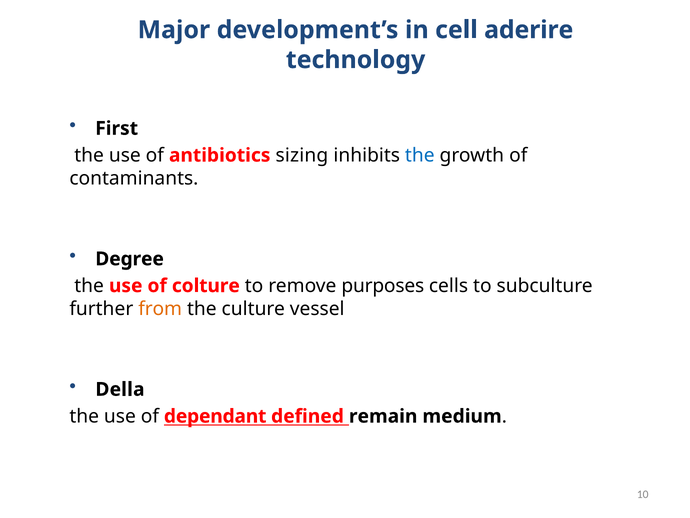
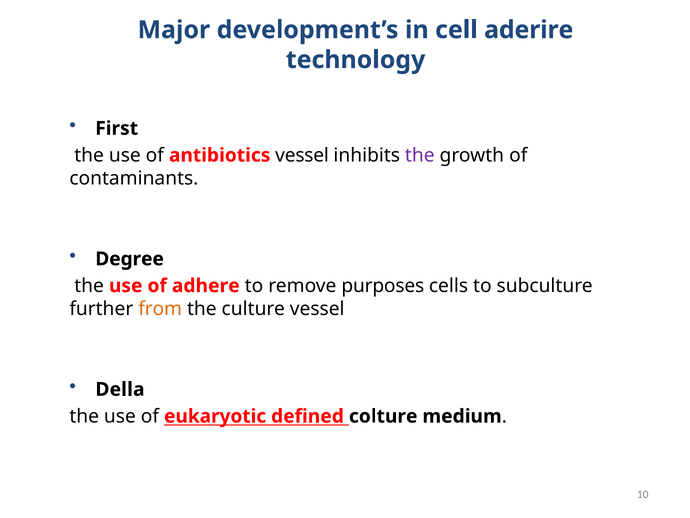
antibiotics sizing: sizing -> vessel (302, 155)
the colour: blue -> purple (420, 155)
colture: colture -> adhere (206, 286)
dependant: dependant -> eukaryotic (215, 416)
remain: remain -> colture (383, 416)
